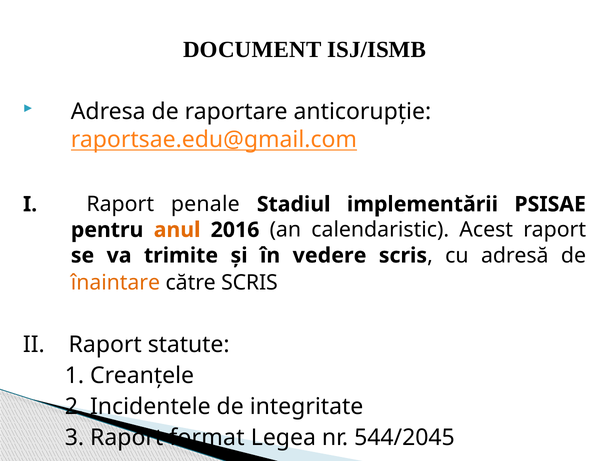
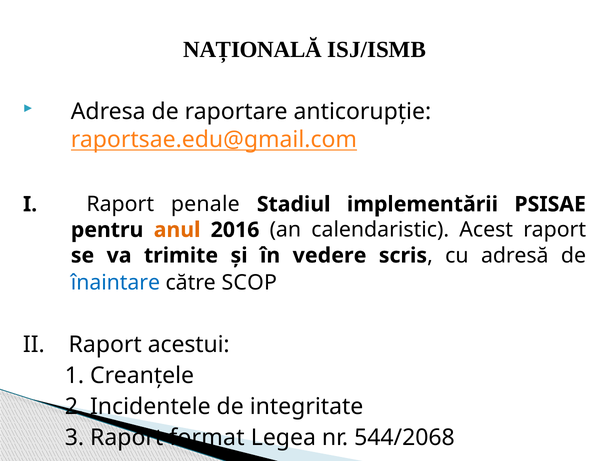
DOCUMENT: DOCUMENT -> NAȚIONALĂ (253, 50)
înaintare colour: orange -> blue (115, 283)
către SCRIS: SCRIS -> SCOP (249, 283)
statute: statute -> acestui (189, 344)
544/2045: 544/2045 -> 544/2068 (404, 437)
